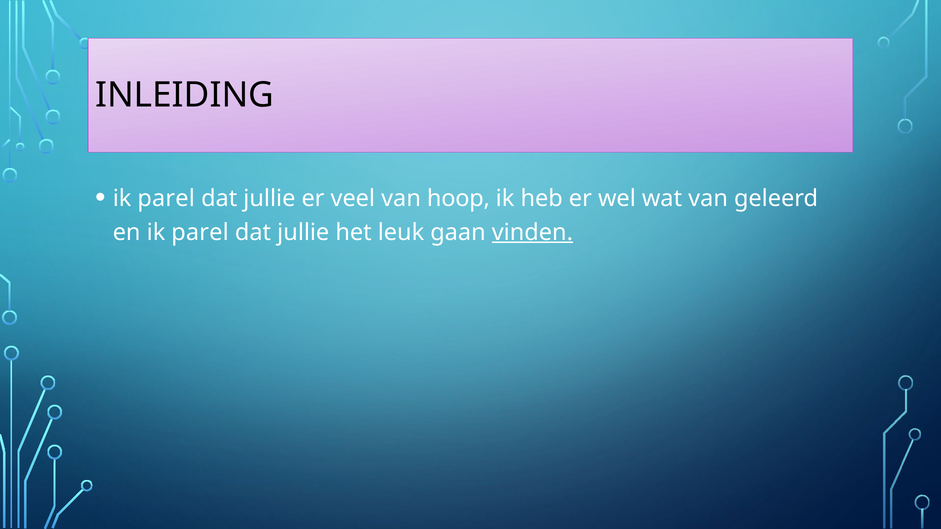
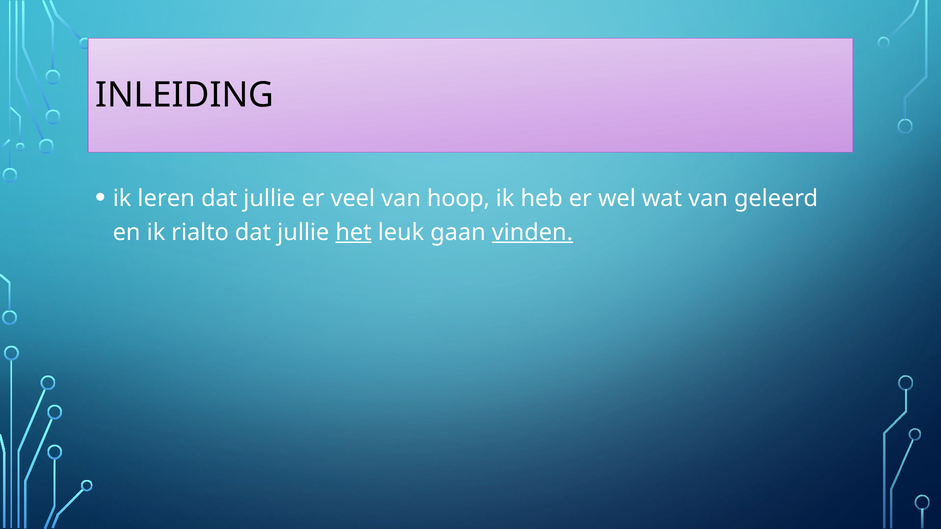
parel: parel -> leren (166, 199)
en ik parel: parel -> rialto (200, 232)
het underline: none -> present (354, 232)
